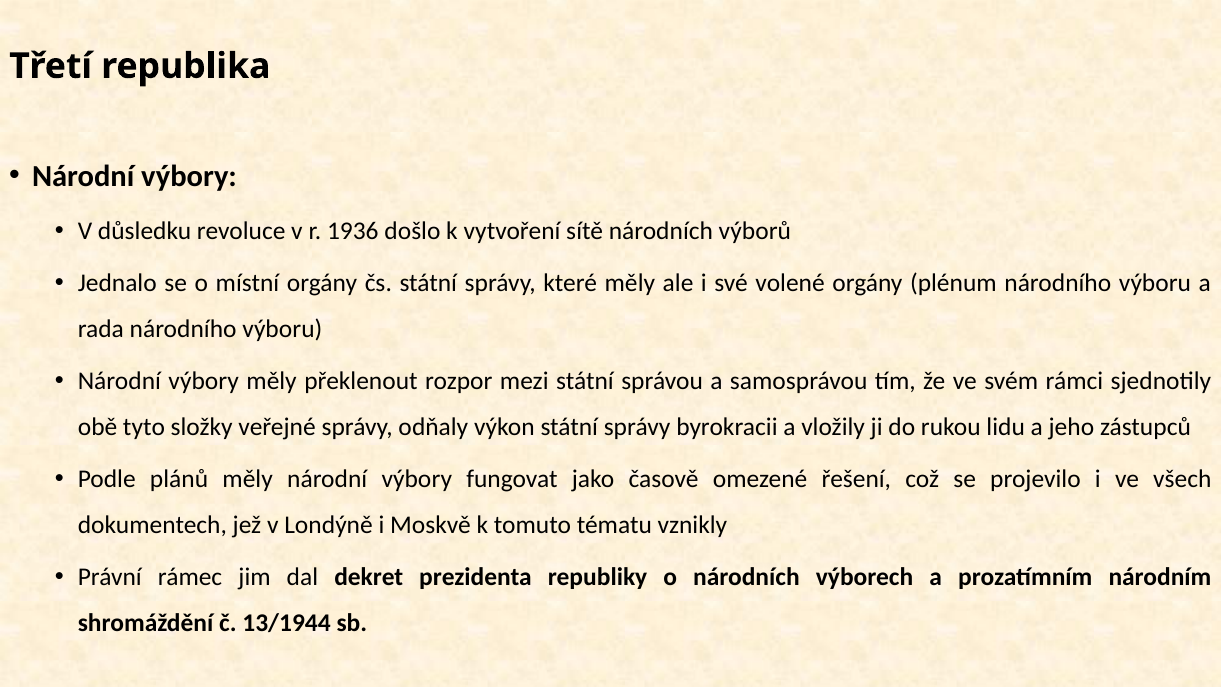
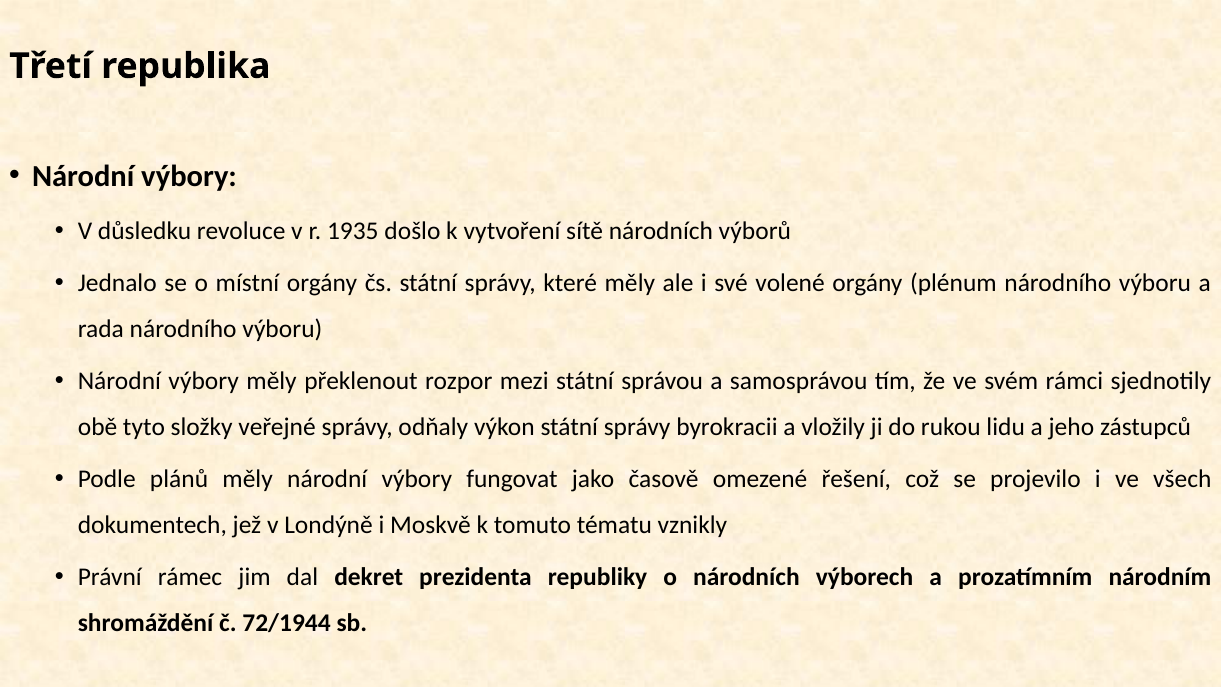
1936: 1936 -> 1935 (353, 231)
13/1944: 13/1944 -> 72/1944 (287, 623)
